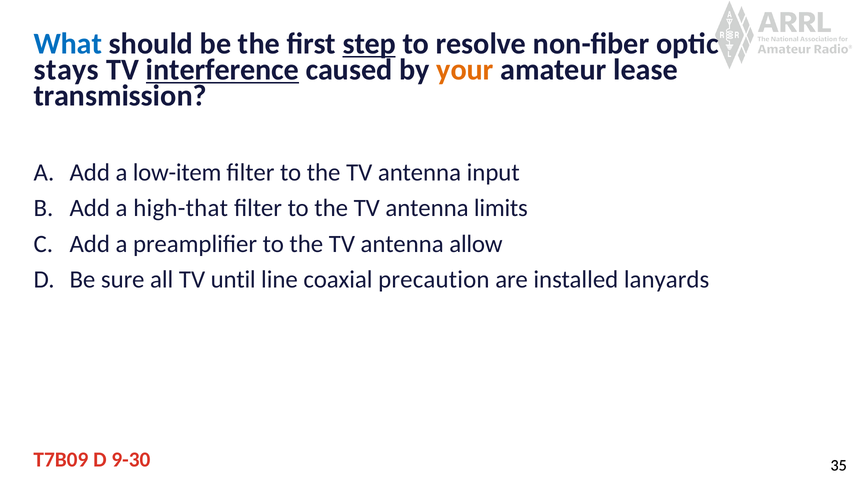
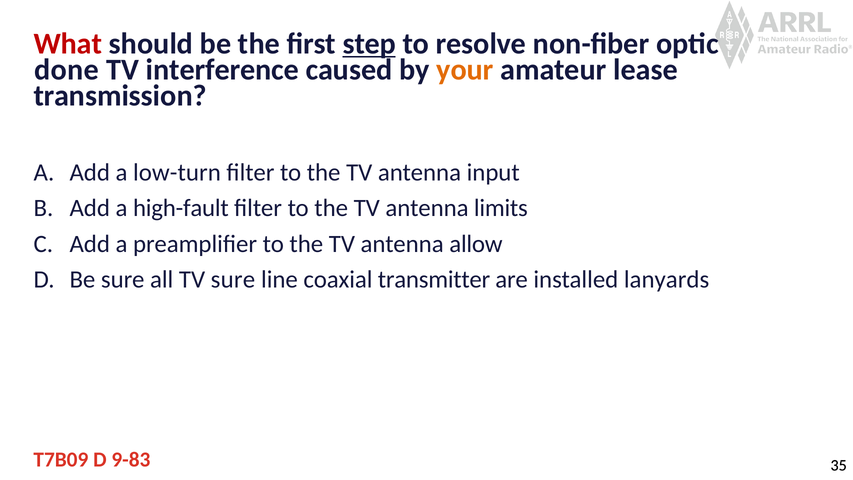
What colour: blue -> red (68, 44)
stays: stays -> done (66, 70)
interference underline: present -> none (222, 70)
low-item: low-item -> low-turn (177, 172)
high-that: high-that -> high-fault (181, 208)
TV until: until -> sure (233, 280)
precaution: precaution -> transmitter (434, 280)
9-30: 9-30 -> 9-83 (131, 459)
